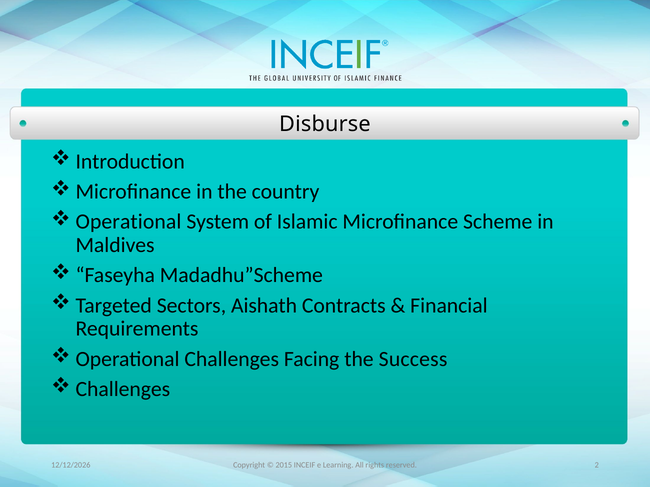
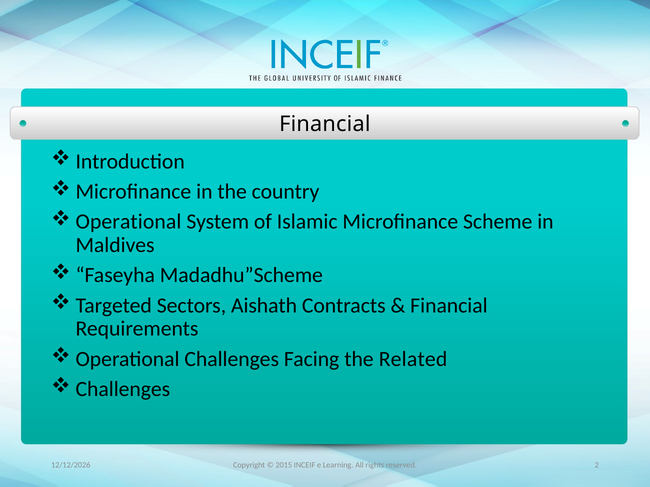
Disburse: Disburse -> Financial (325, 124)
Success: Success -> Related (413, 359)
